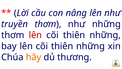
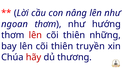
truyền: truyền -> ngoan (15, 24)
như những: những -> hướng (106, 24)
những: những -> truyền (90, 46)
hãy colour: orange -> red (34, 57)
